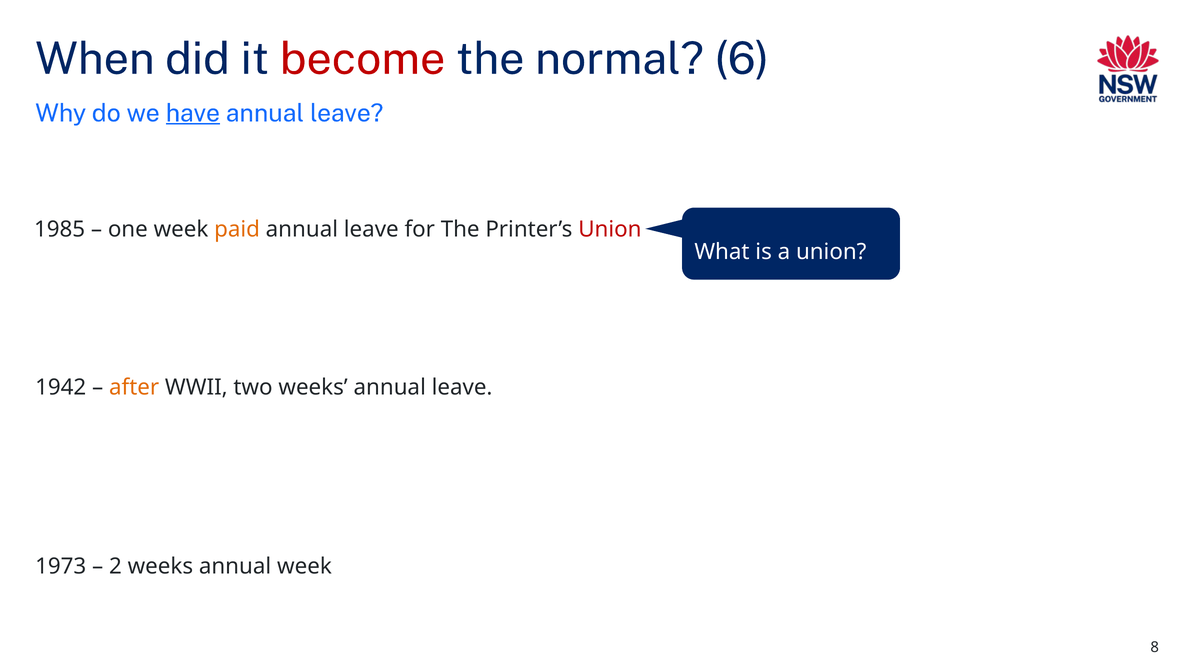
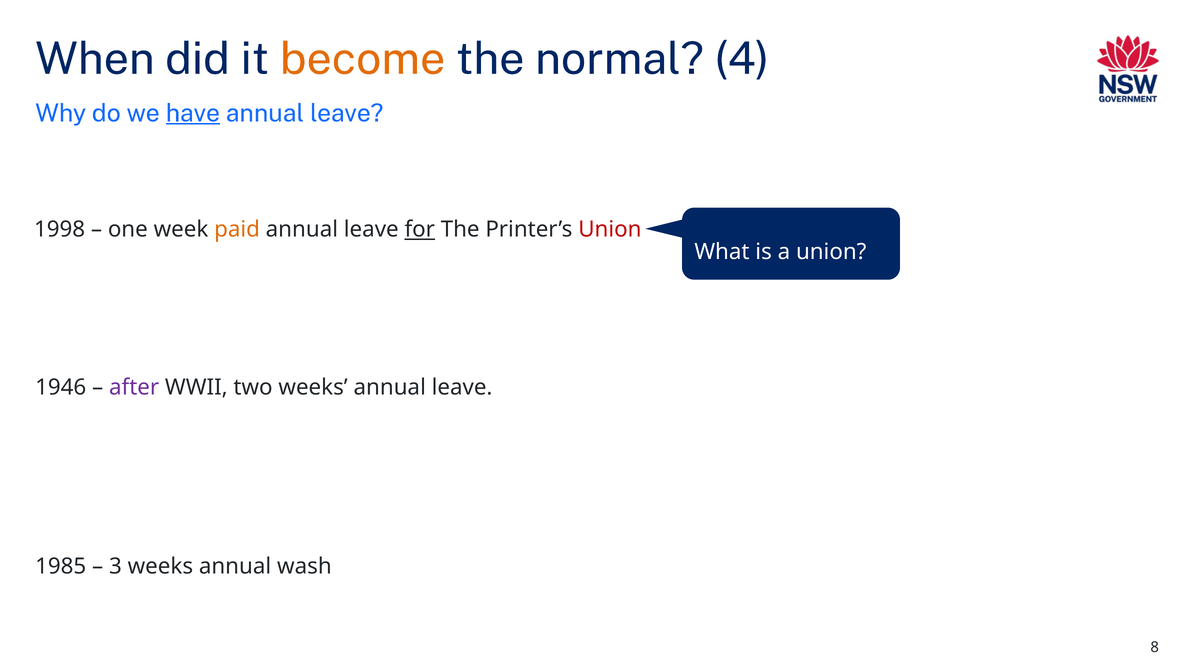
become colour: red -> orange (363, 59)
6: 6 -> 4 (742, 59)
1985: 1985 -> 1998 (60, 230)
for underline: none -> present (420, 230)
1942: 1942 -> 1946 (61, 387)
after colour: orange -> purple (134, 387)
1973: 1973 -> 1985 (61, 566)
2: 2 -> 3 (115, 566)
annual week: week -> wash (304, 566)
